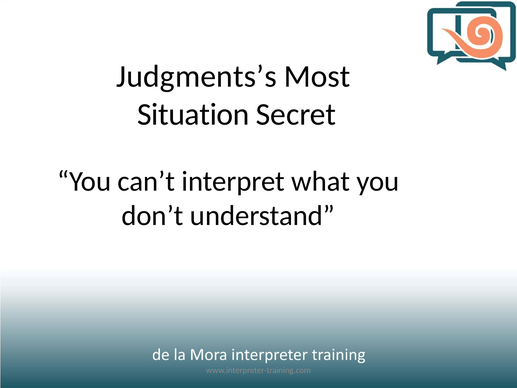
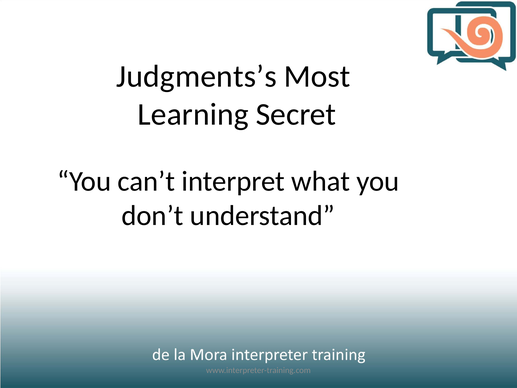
Situation: Situation -> Learning (193, 114)
